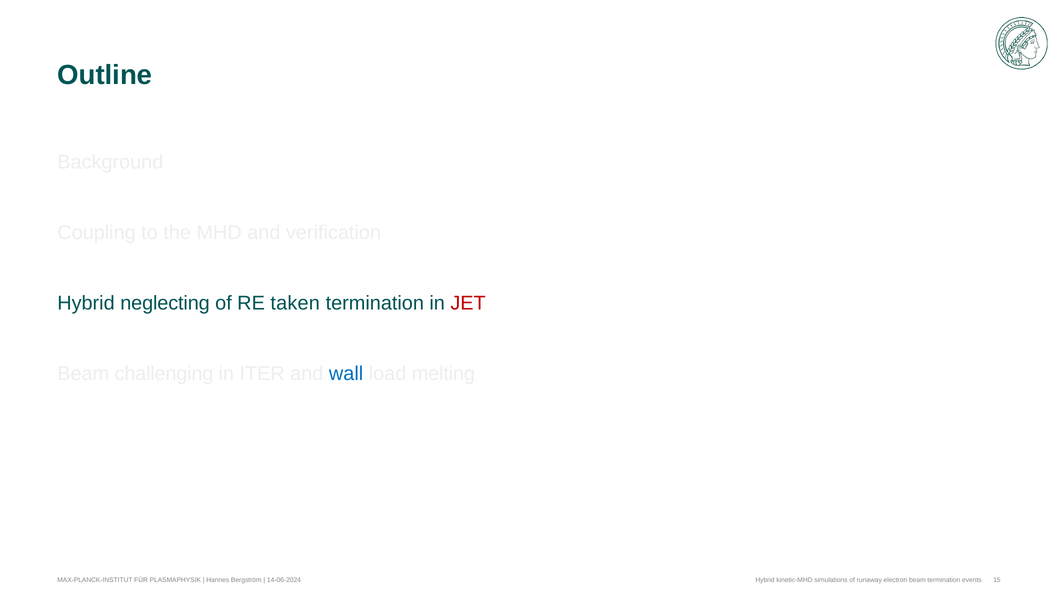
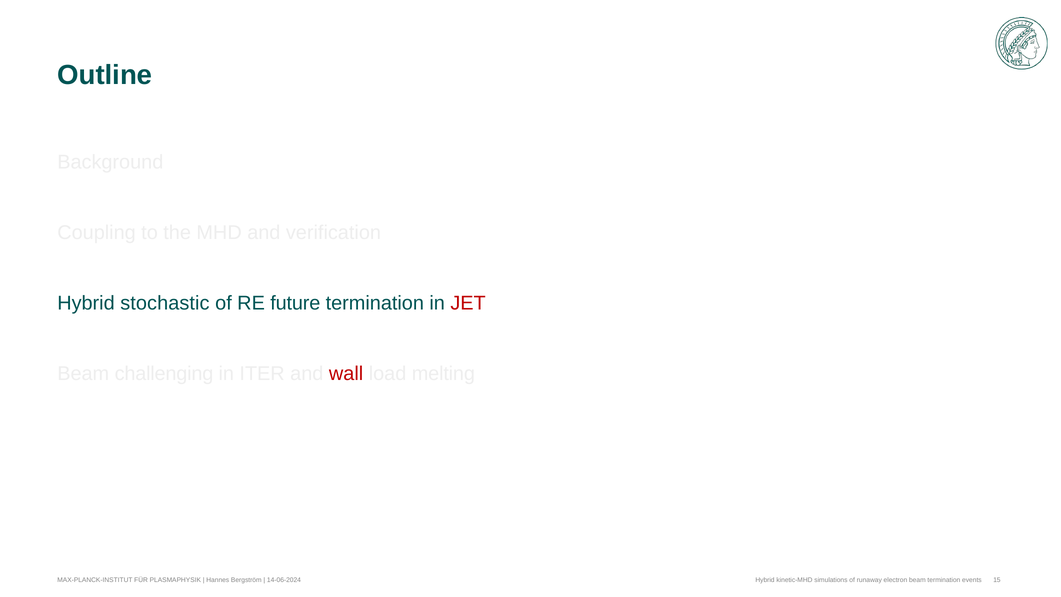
neglecting: neglecting -> stochastic (165, 303)
taken: taken -> future (295, 303)
wall colour: blue -> red (346, 374)
